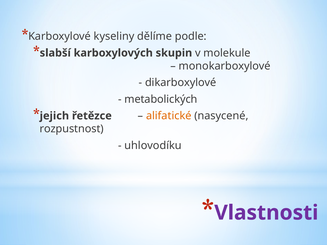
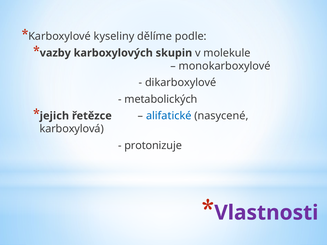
slabší: slabší -> vazby (55, 53)
alifatické colour: orange -> blue (169, 116)
rozpustnost: rozpustnost -> karboxylová (72, 129)
uhlovodíku: uhlovodíku -> protonizuje (153, 146)
